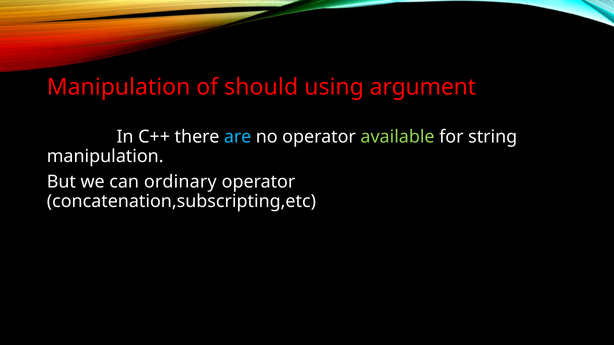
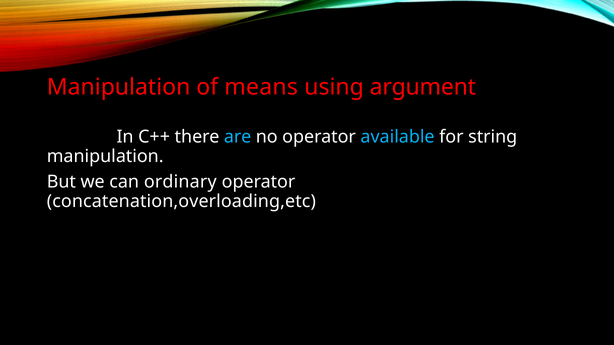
should: should -> means (261, 87)
available colour: light green -> light blue (398, 137)
concatenation,subscripting,etc: concatenation,subscripting,etc -> concatenation,overloading,etc (181, 202)
